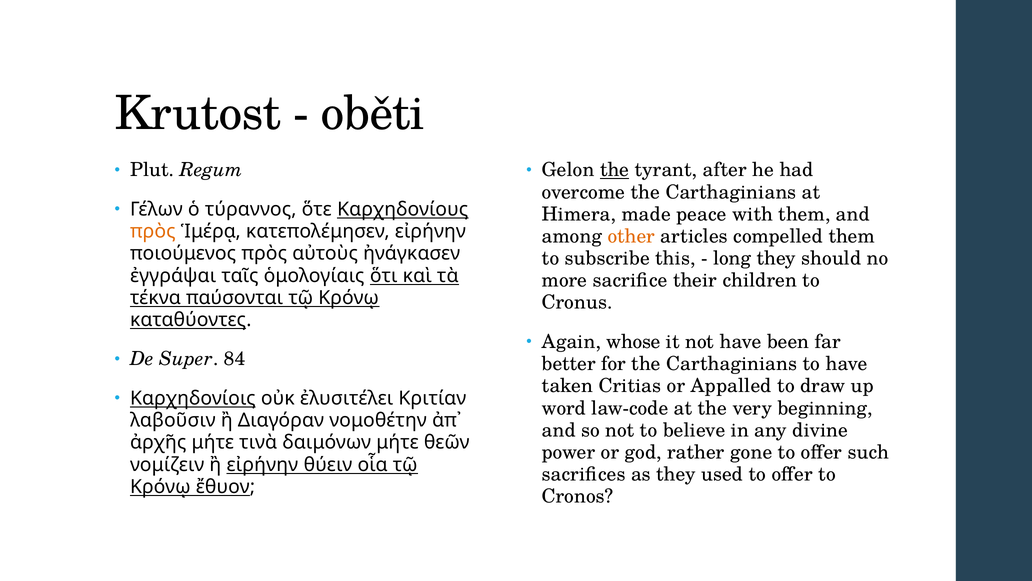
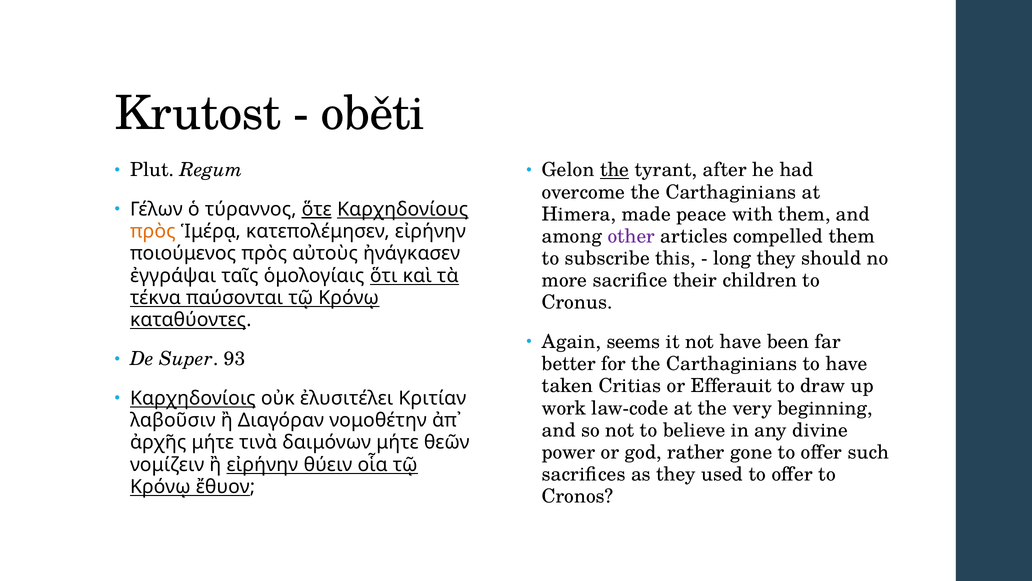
ὅτε underline: none -> present (317, 209)
other colour: orange -> purple (631, 236)
whose: whose -> seems (633, 342)
84: 84 -> 93 (235, 359)
Appalled: Appalled -> Efferauit (731, 386)
word: word -> work (564, 408)
